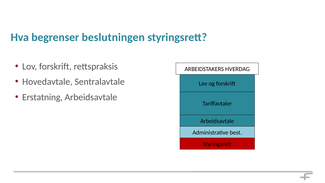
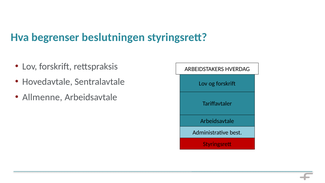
Erstatning: Erstatning -> Allmenne (42, 97)
